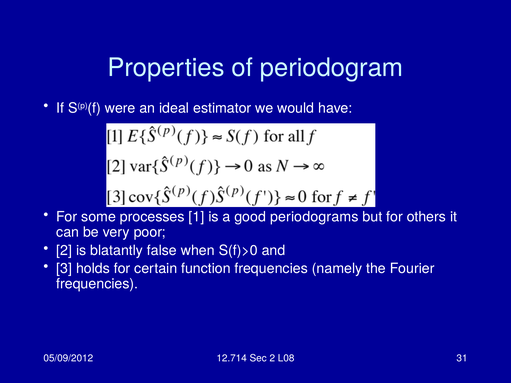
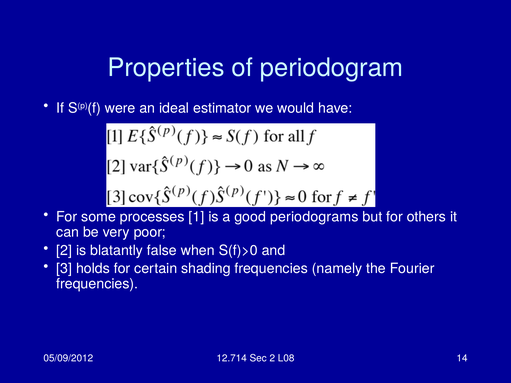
function: function -> shading (206, 269)
31: 31 -> 14 (462, 358)
